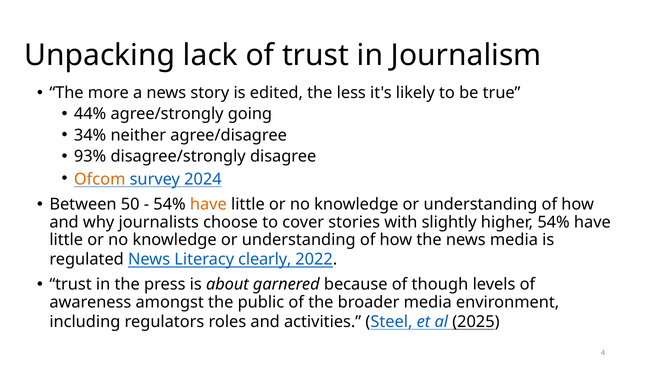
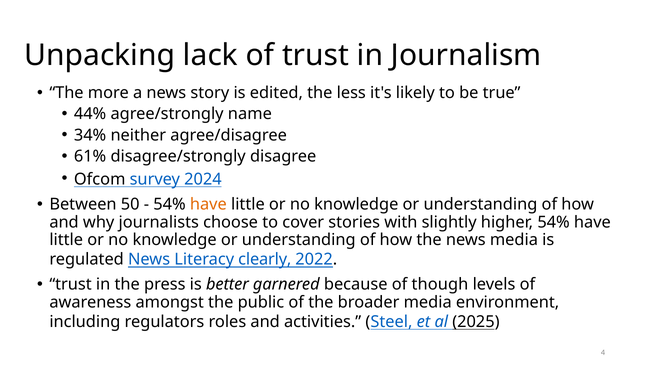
going: going -> name (250, 114)
93%: 93% -> 61% (90, 156)
Ofcom colour: orange -> black (100, 179)
about: about -> better (227, 284)
